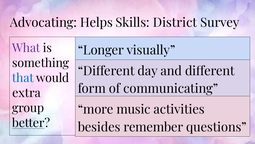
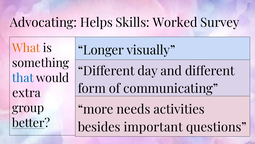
District: District -> Worked (175, 23)
What colour: purple -> orange (26, 48)
music: music -> needs (133, 109)
remember: remember -> important (153, 127)
